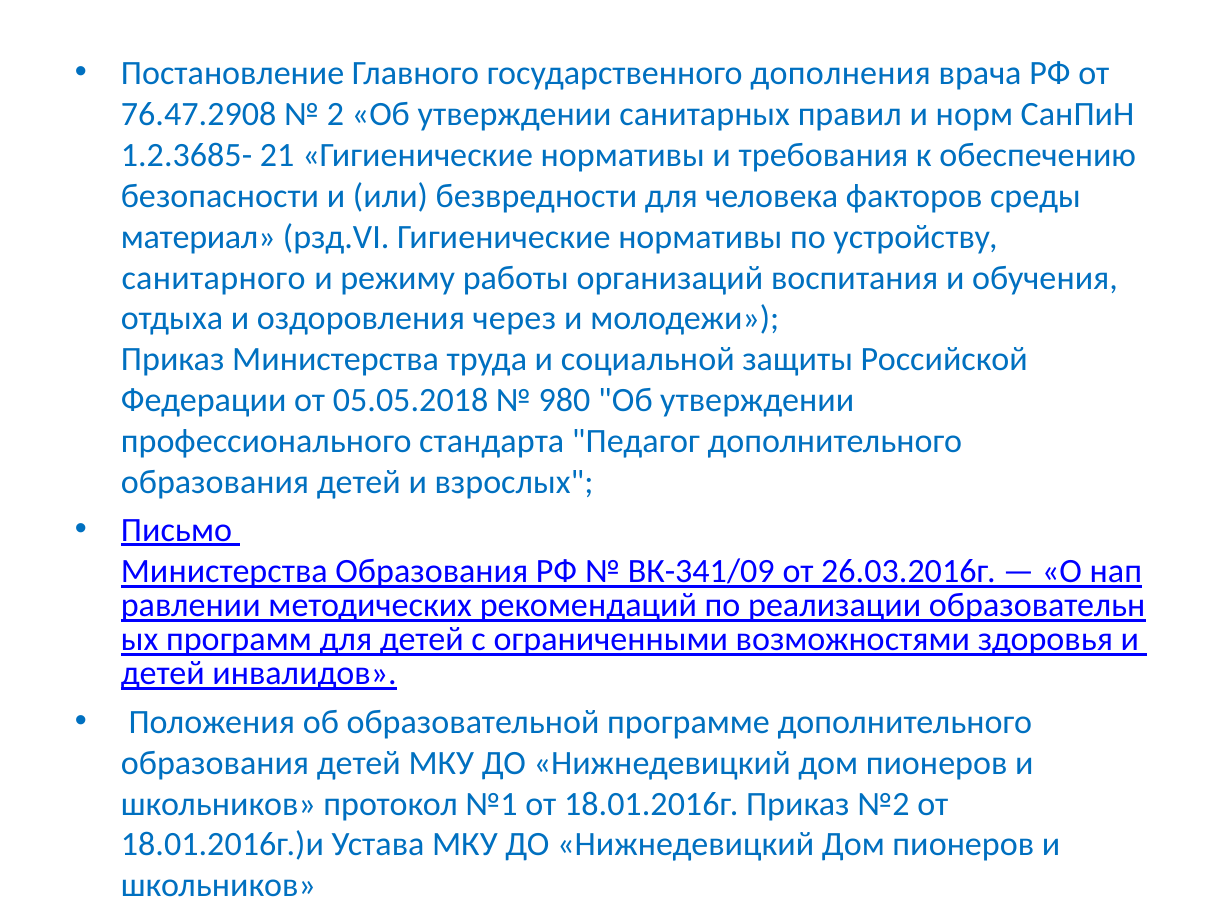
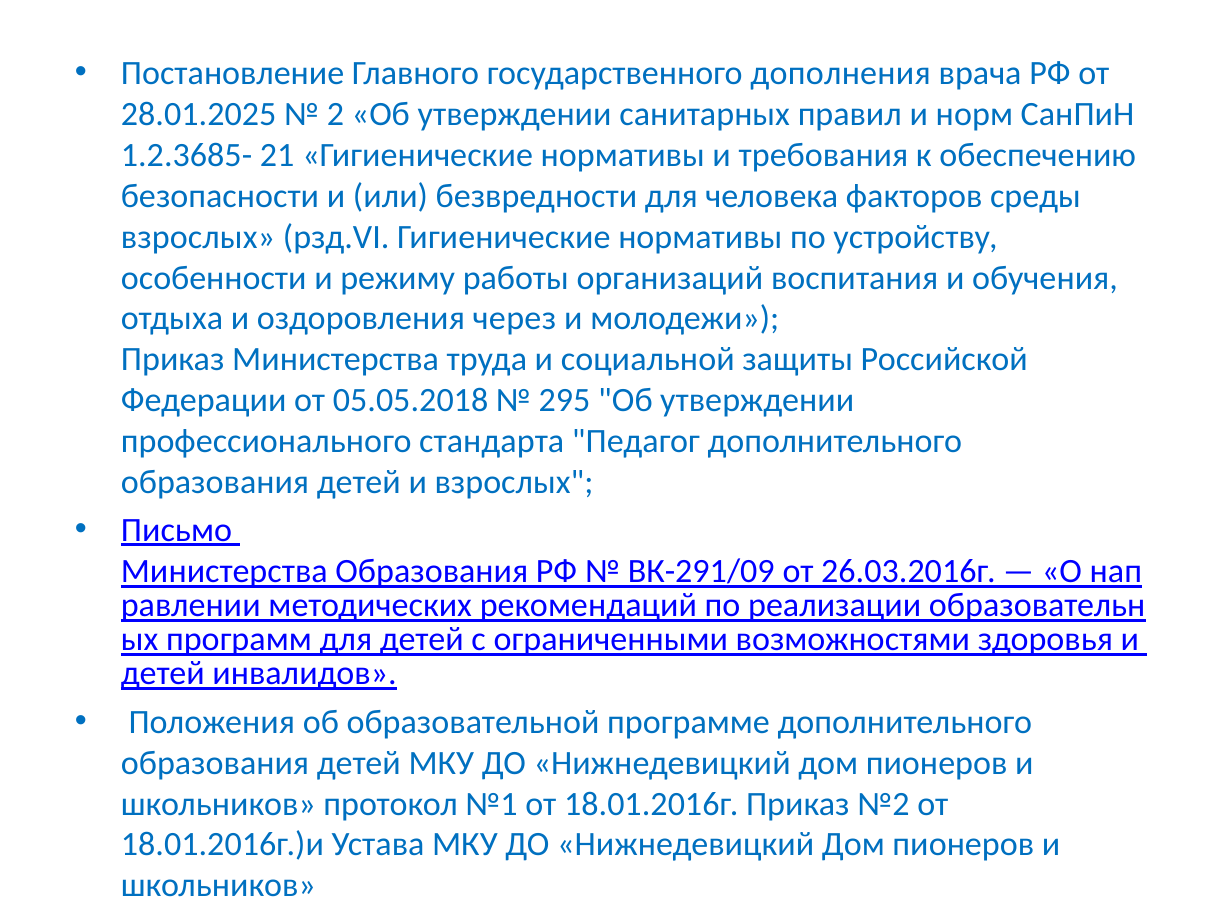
76.47.2908: 76.47.2908 -> 28.01.2025 (199, 114)
материал: материал -> взрослых (198, 237)
санитарного: санитарного -> особенности (214, 278)
980: 980 -> 295 (565, 401)
ВК-341/09: ВК-341/09 -> ВК-291/09 (701, 572)
